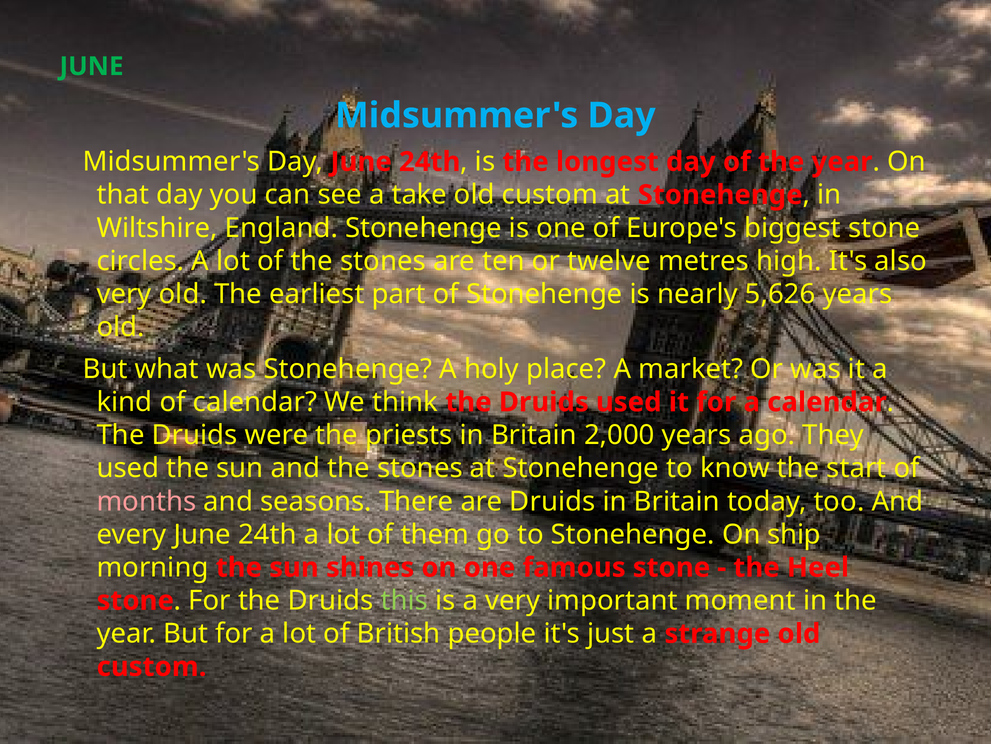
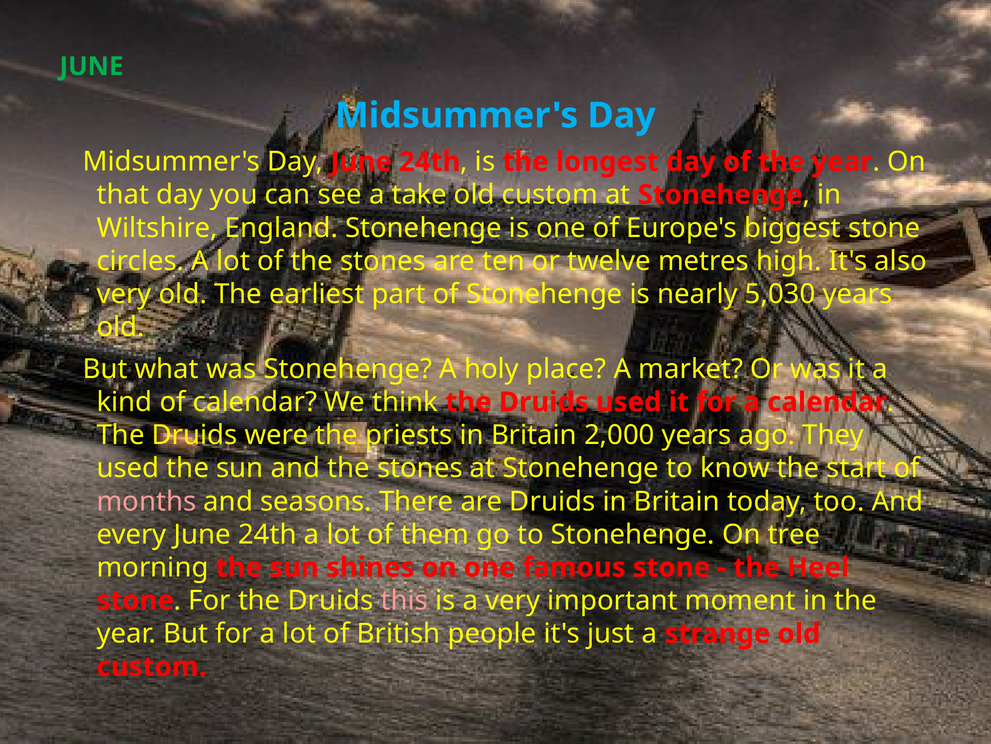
5,626: 5,626 -> 5,030 (780, 294)
ship: ship -> tree (794, 534)
this colour: light green -> pink (404, 600)
